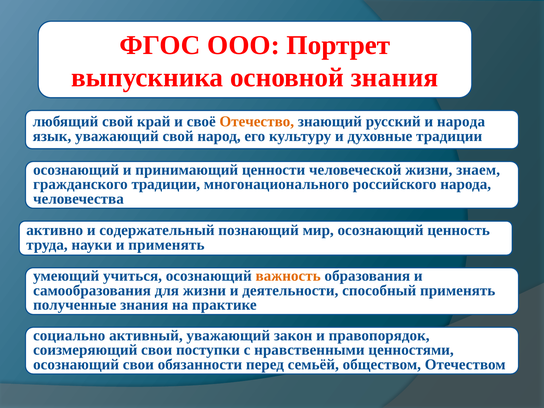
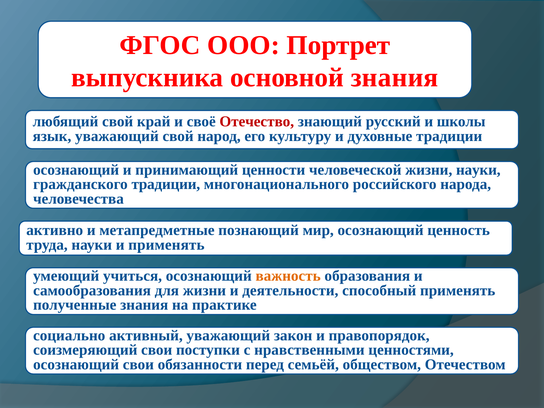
Отечество colour: orange -> red (257, 122)
и народа: народа -> школы (461, 122)
жизни знаем: знаем -> науки (478, 170)
содержательный: содержательный -> метапредметные (157, 230)
